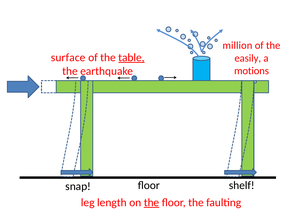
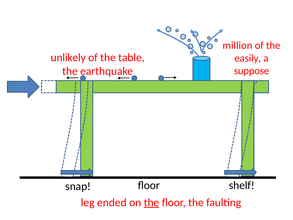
surface: surface -> unlikely (68, 57)
table underline: present -> none (131, 57)
motions: motions -> suppose (252, 71)
length: length -> ended (112, 202)
